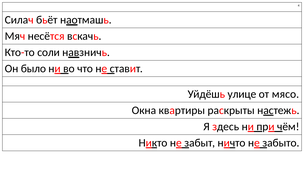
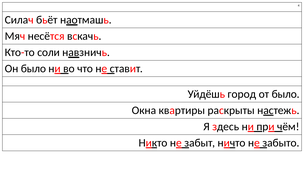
улице: улице -> город (242, 94)
от мясо: мясо -> было (286, 94)
